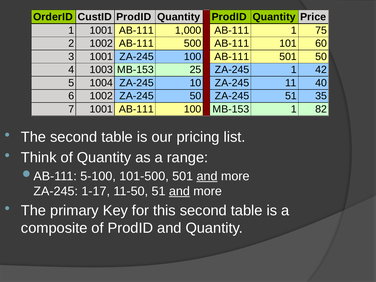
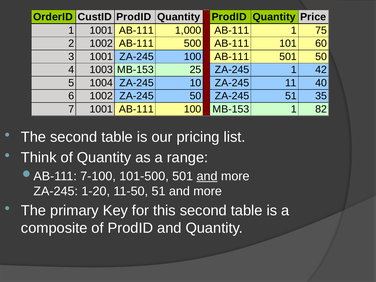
5-100: 5-100 -> 7-100 (98, 176)
1-17: 1-17 -> 1-20 (96, 191)
and underline: present -> none (179, 191)
